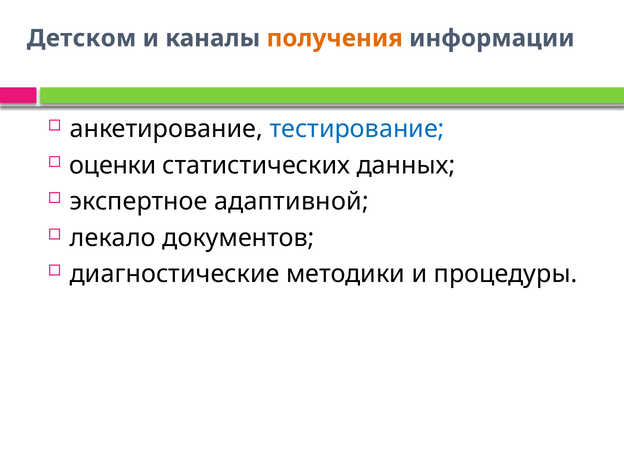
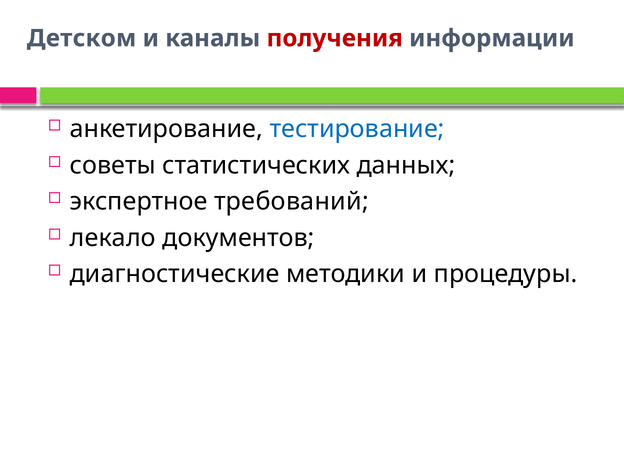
получения colour: orange -> red (335, 38)
оценки: оценки -> советы (113, 165)
адаптивной: адаптивной -> требований (291, 202)
